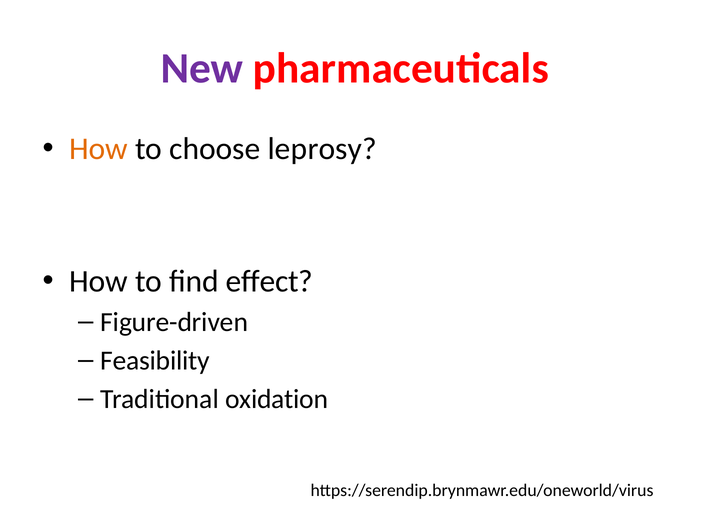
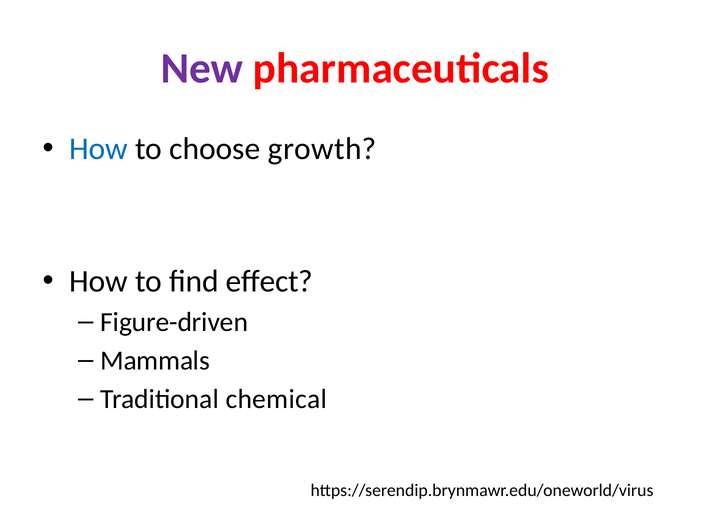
How colour: orange -> blue (99, 149)
leprosy: leprosy -> growth (322, 149)
Feasibility: Feasibility -> Mammals (155, 361)
oxidation: oxidation -> chemical (276, 400)
